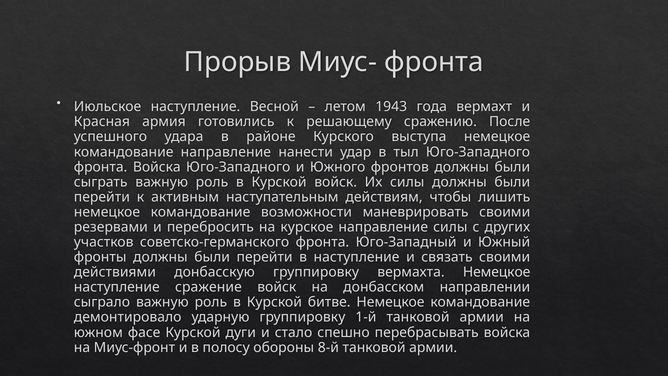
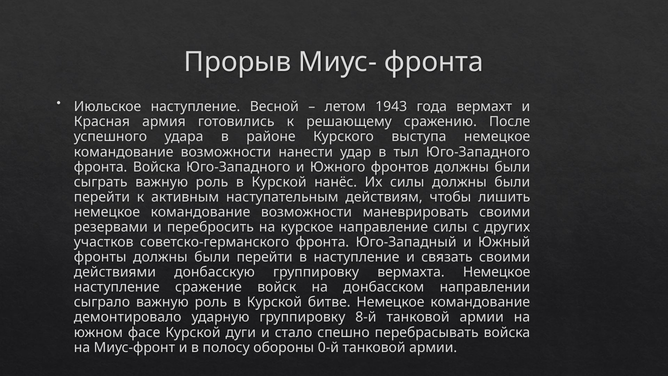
направление: направление -> возможности (226, 152)
Курской войск: войск -> нанёс (336, 182)
1-й: 1-й -> 8-й (366, 317)
8-й: 8-й -> 0-й (328, 347)
